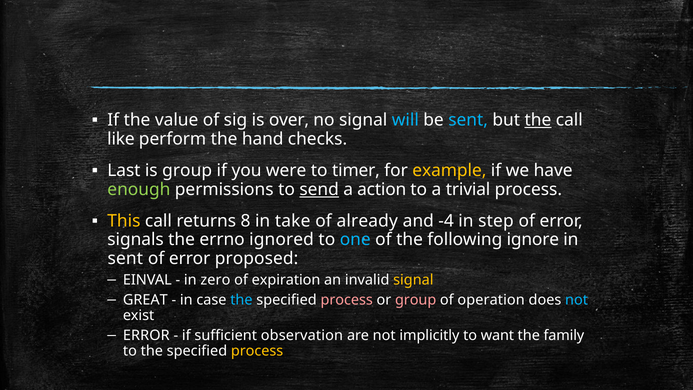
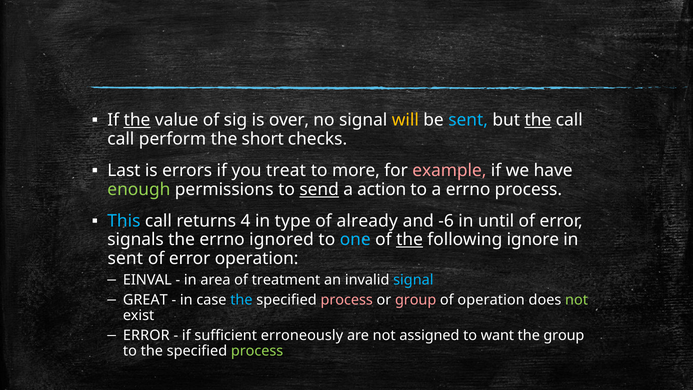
the underline: none -> present (137, 120)
will colour: light blue -> yellow (405, 120)
like: like -> call (121, 139)
hand: hand -> short (263, 139)
is group: group -> errors (187, 171)
were: were -> treat (286, 171)
timer: timer -> more (356, 171)
example colour: yellow -> pink (449, 171)
a trivial: trivial -> errno (468, 189)
This colour: yellow -> light blue (124, 221)
8: 8 -> 4 (246, 221)
take: take -> type (293, 221)
-4: -4 -> -6 (446, 221)
step: step -> until (496, 221)
the underline: none -> present (410, 240)
error proposed: proposed -> operation (257, 258)
zero: zero -> area (215, 280)
expiration: expiration -> treatment (286, 280)
signal colour: yellow -> light blue (413, 280)
not colour: light blue -> light green (577, 300)
observation: observation -> erroneously (302, 335)
implicitly: implicitly -> assigned (429, 335)
the family: family -> group (564, 335)
process colour: yellow -> light green (257, 351)
